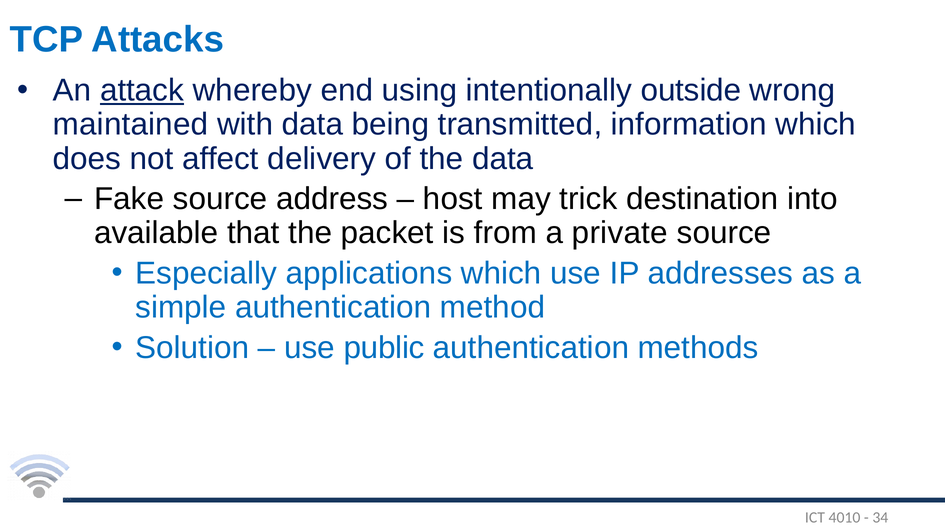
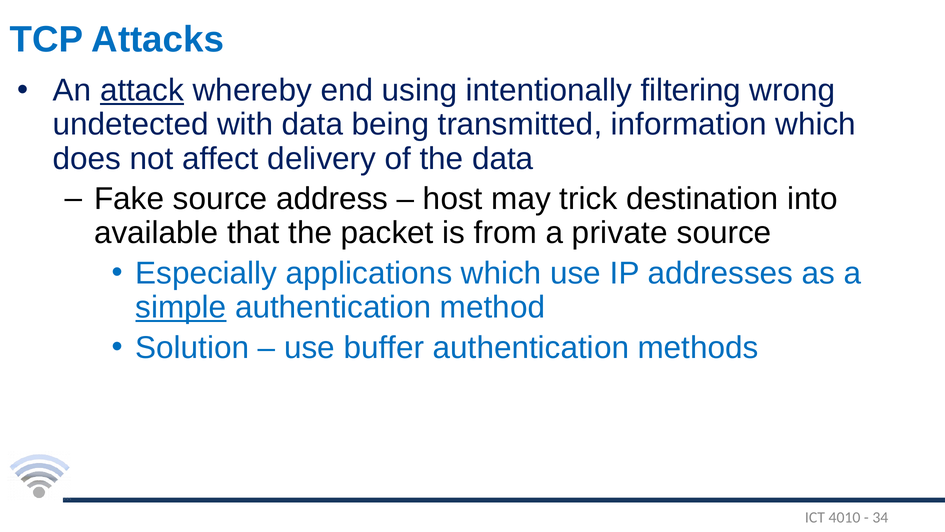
outside: outside -> filtering (691, 90)
maintained: maintained -> undetected (131, 124)
simple underline: none -> present (181, 307)
public: public -> buffer (384, 347)
